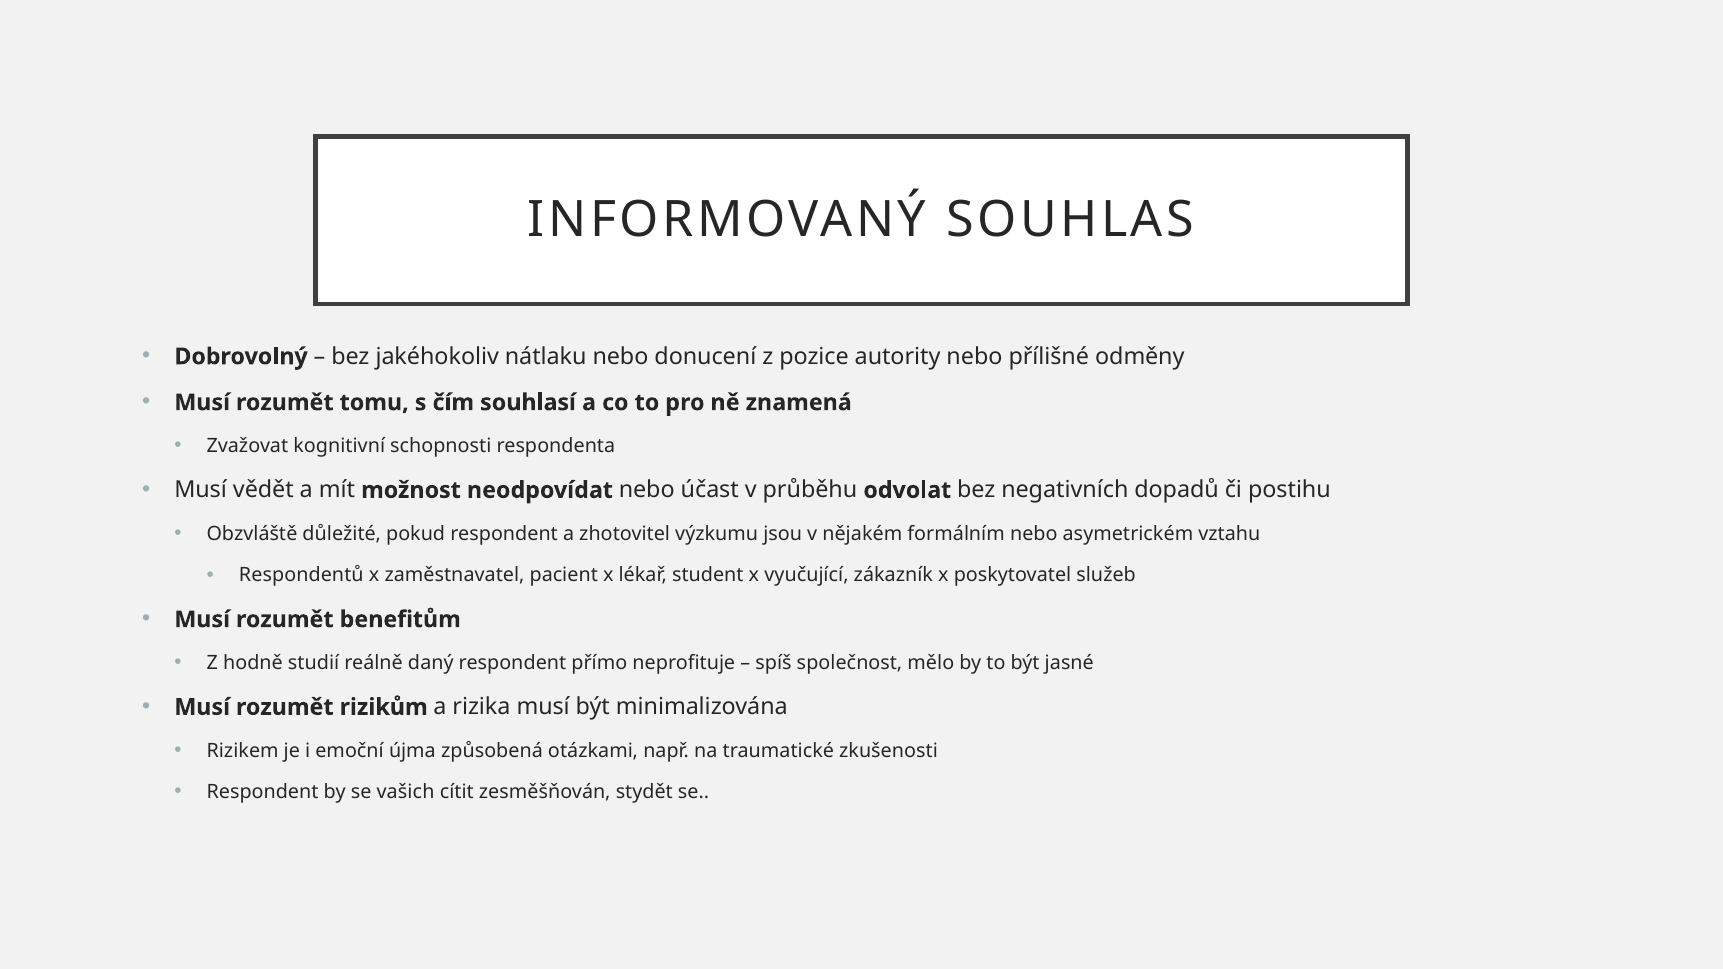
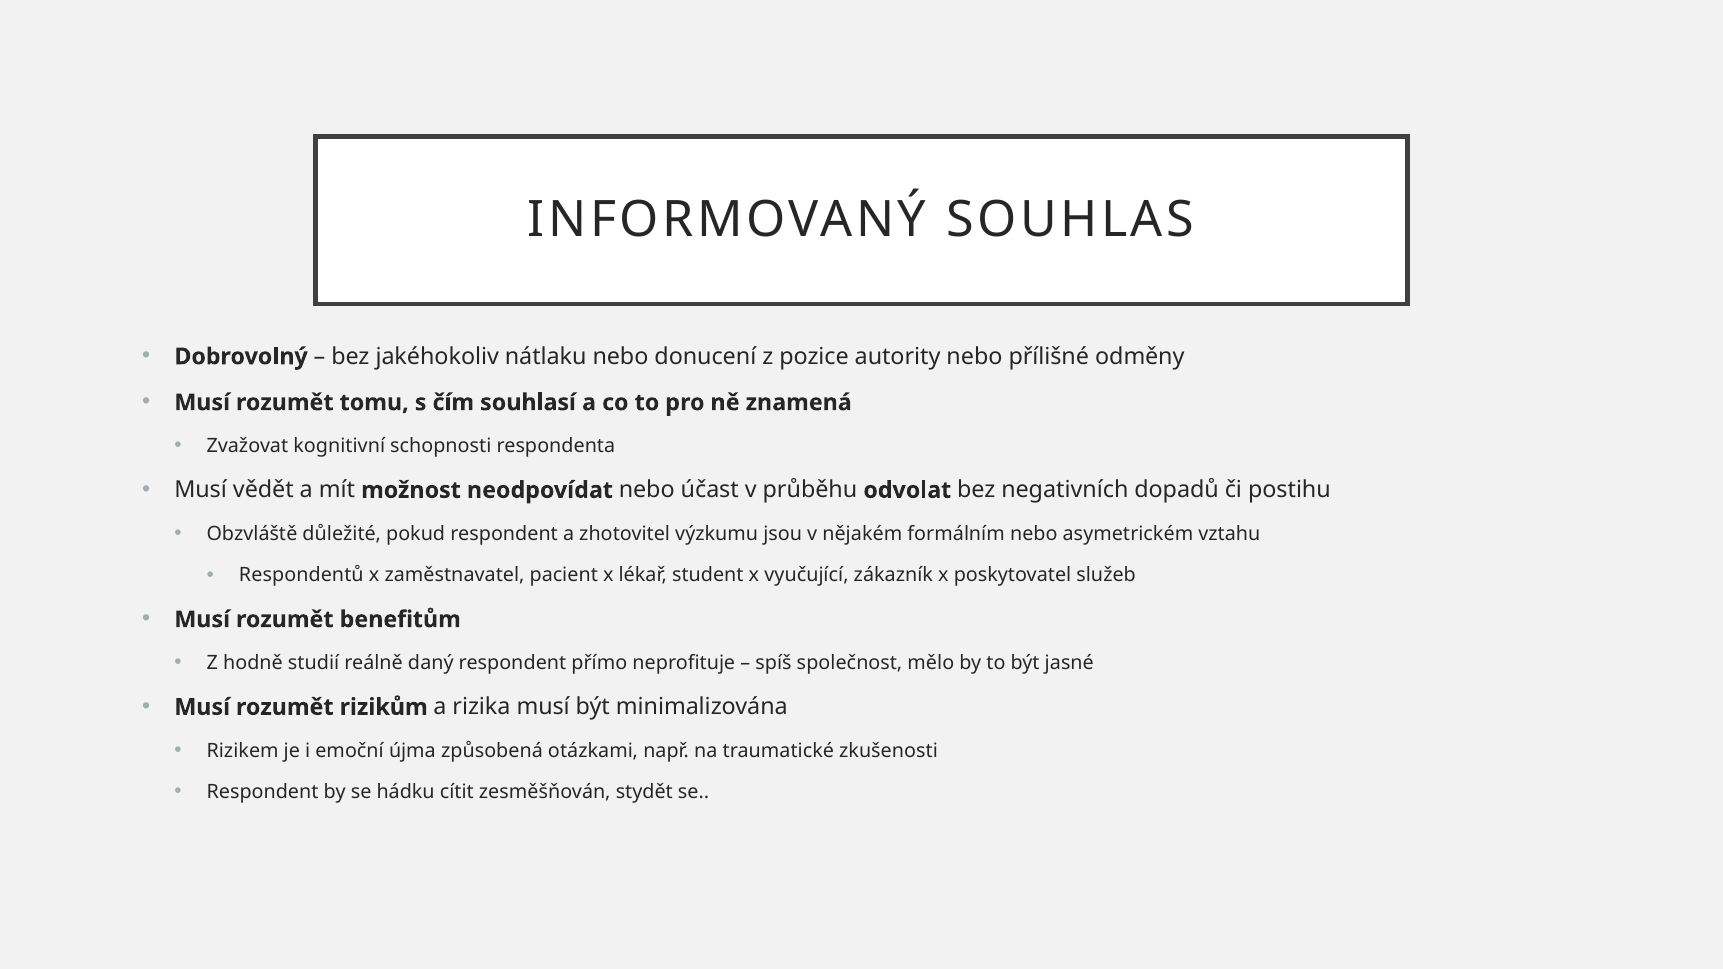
vašich: vašich -> hádku (406, 792)
